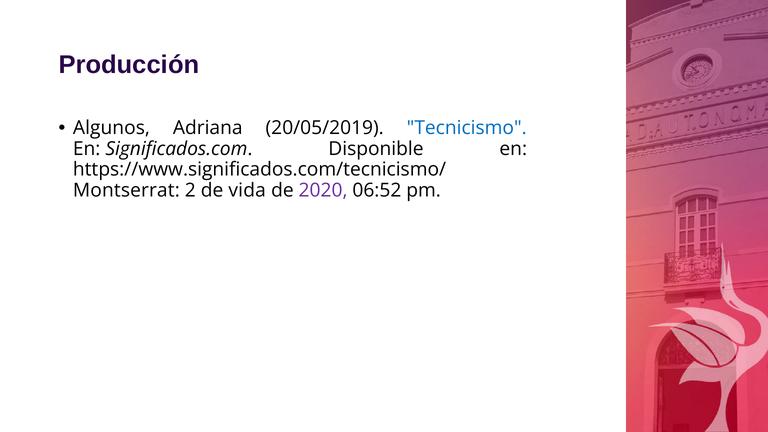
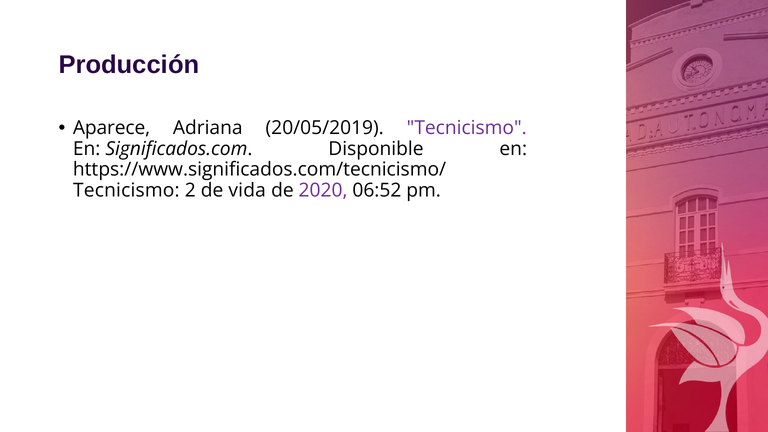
Algunos: Algunos -> Aparece (112, 128)
Tecnicismo colour: blue -> purple (467, 128)
Montserrat: Montserrat -> Tecnicismo (126, 190)
